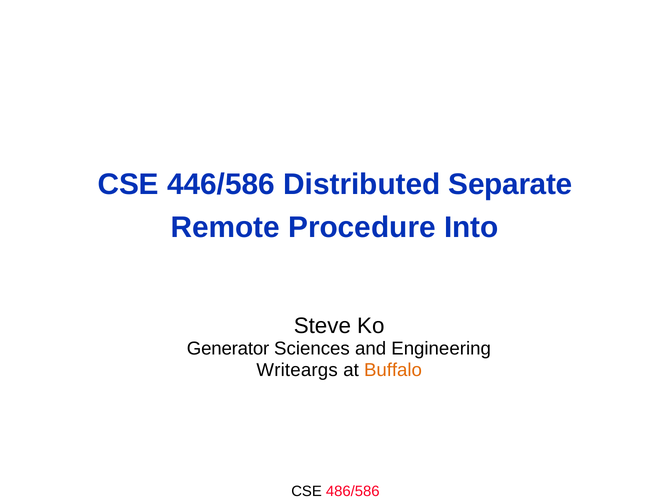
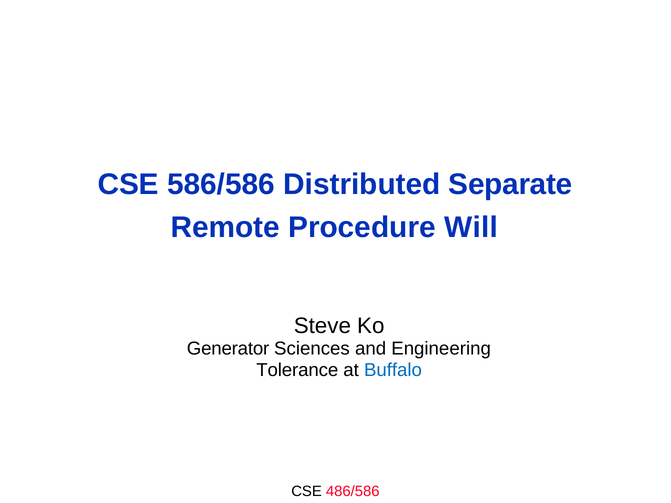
446/586: 446/586 -> 586/586 (221, 185)
Into: Into -> Will (471, 228)
Writeargs: Writeargs -> Tolerance (297, 370)
Buffalo colour: orange -> blue (393, 370)
